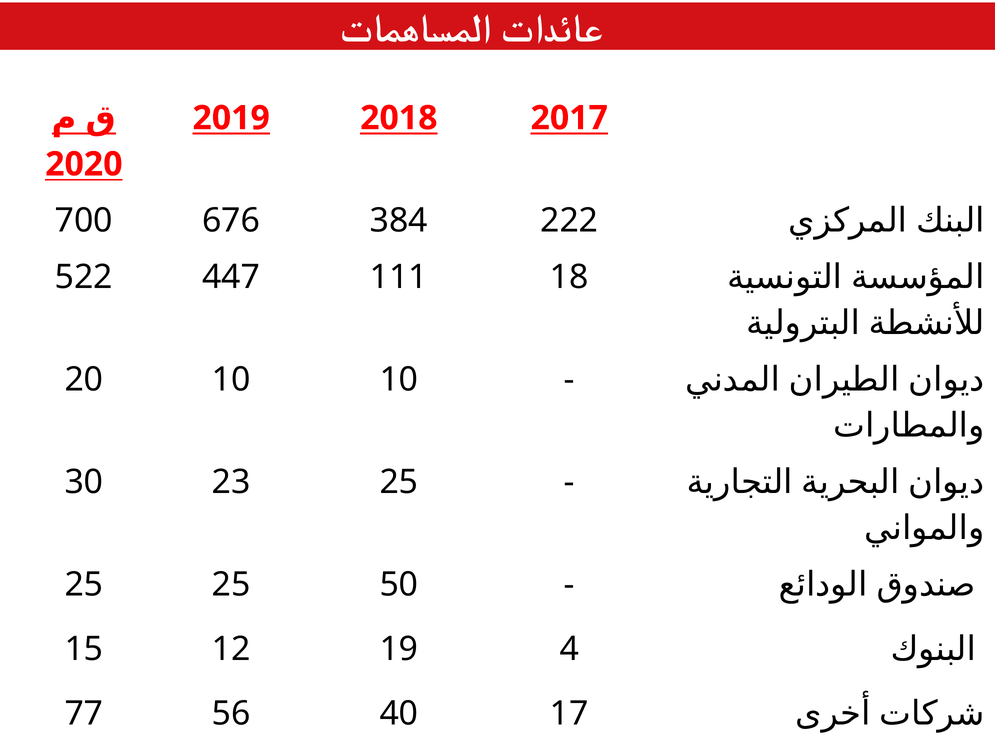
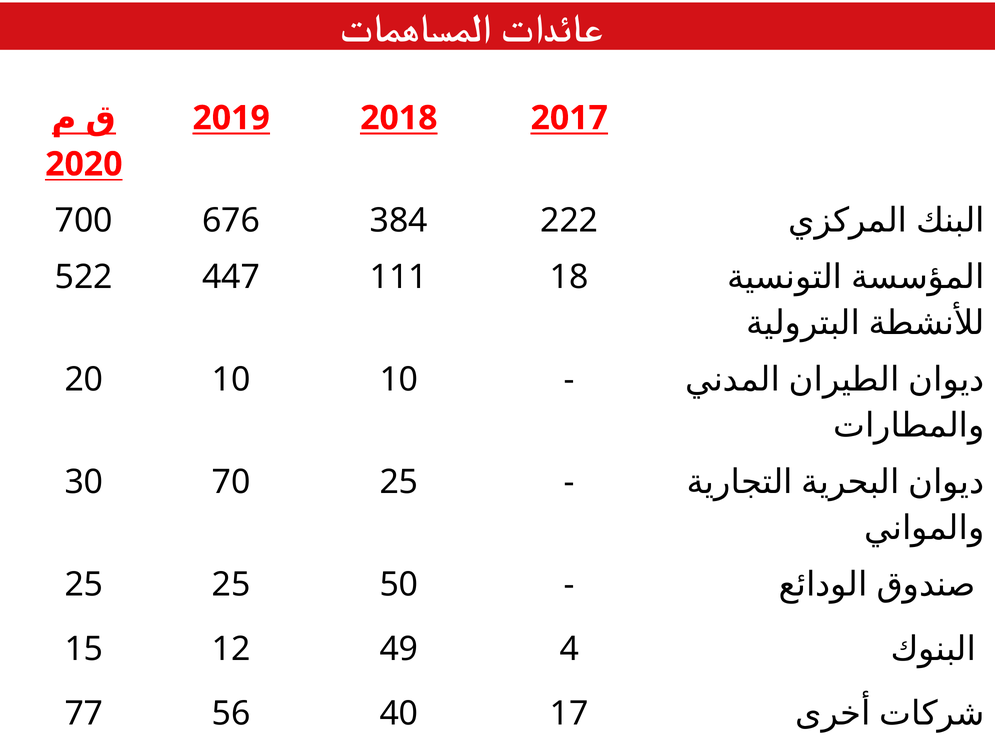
23: 23 -> 70 (231, 482)
19: 19 -> 49 (399, 650)
